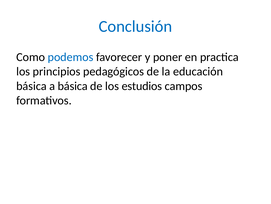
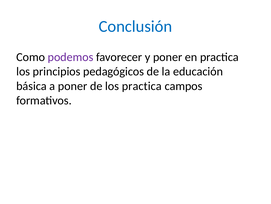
podemos colour: blue -> purple (71, 57)
a básica: básica -> poner (73, 86)
los estudios: estudios -> practica (142, 86)
